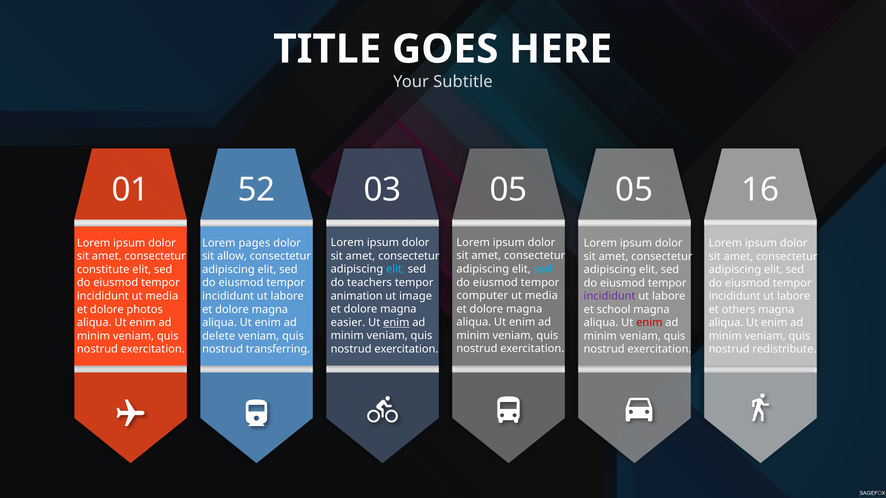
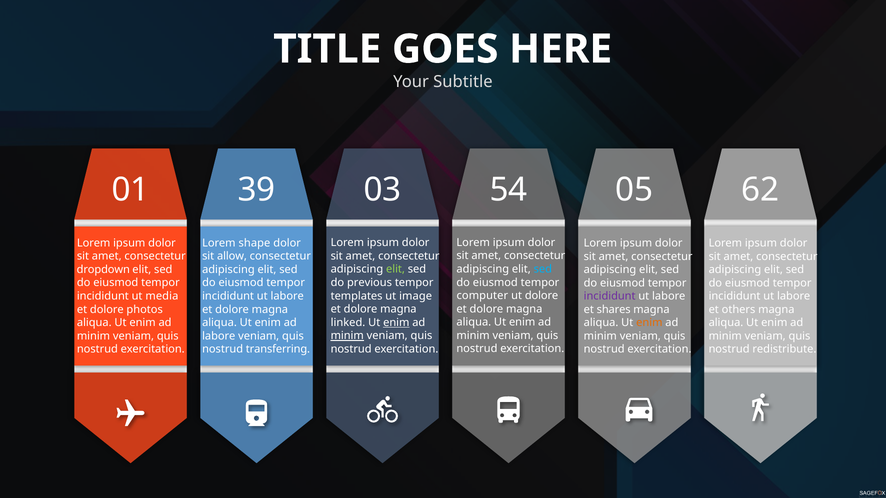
52: 52 -> 39 (257, 190)
03 05: 05 -> 54 (508, 190)
16: 16 -> 62 (760, 190)
pages: pages -> shape (254, 243)
elit colour: light blue -> light green (395, 270)
constitute: constitute -> dropdown (103, 270)
teachers: teachers -> previous (369, 283)
media: media -> dolore (542, 296)
animation: animation -> templates (357, 296)
school: school -> shares (614, 310)
easier: easier -> linked (348, 323)
enim colour: red -> orange (649, 323)
minim underline: none -> present (347, 336)
delete: delete -> labore (219, 336)
